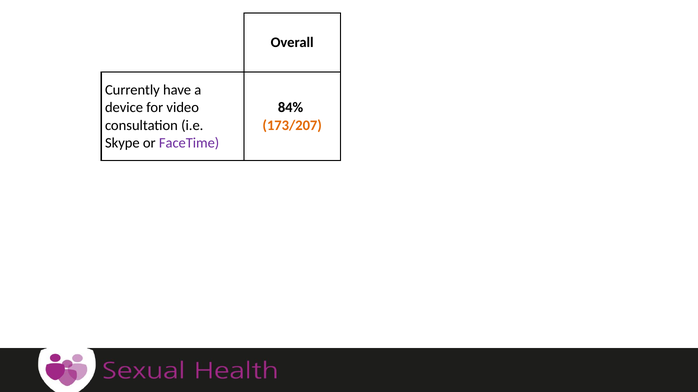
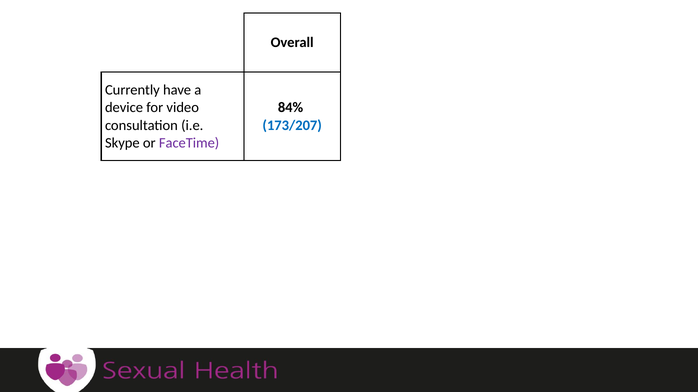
173/207 colour: orange -> blue (292, 126)
